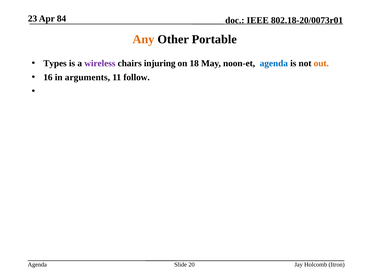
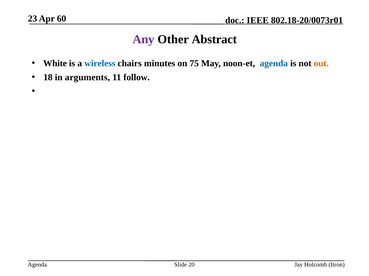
84: 84 -> 60 (62, 19)
Any colour: orange -> purple (143, 40)
Portable: Portable -> Abstract (214, 40)
Types: Types -> White (55, 63)
wireless colour: purple -> blue (100, 63)
injuring: injuring -> minutes (160, 63)
18: 18 -> 75 (194, 63)
16: 16 -> 18 (48, 78)
